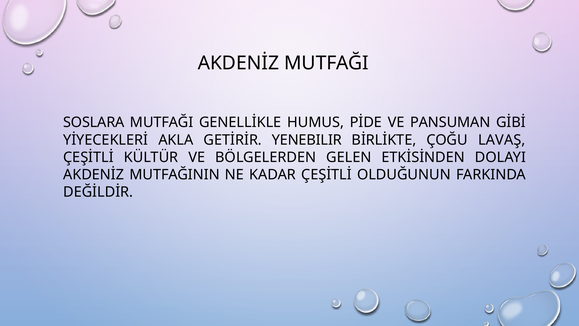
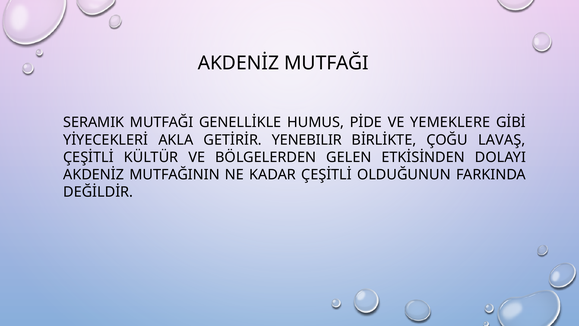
SOSLARA: SOSLARA -> SERAMIK (94, 122)
PANSUMAN: PANSUMAN -> YEMEKLERE (450, 122)
